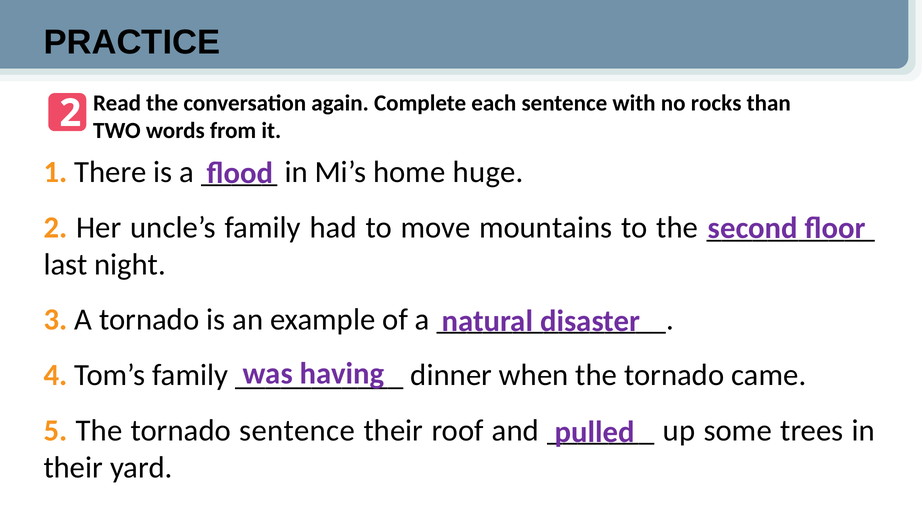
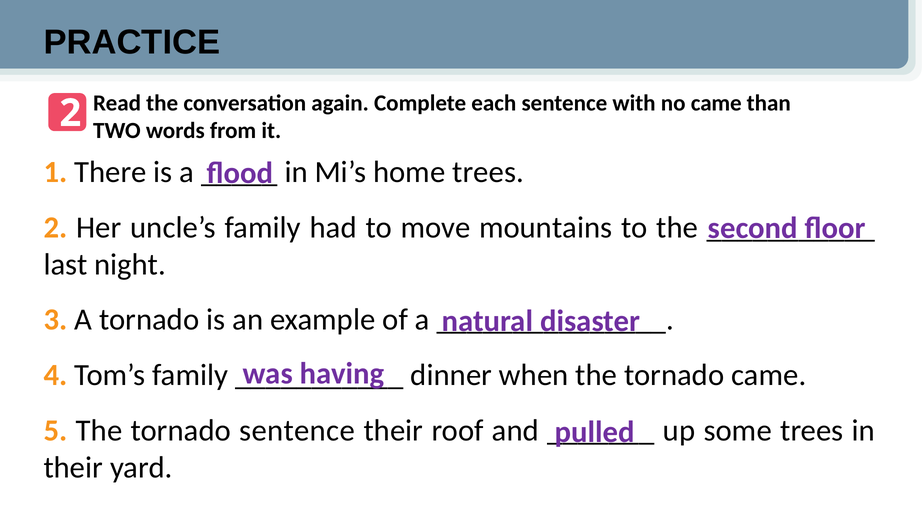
no rocks: rocks -> came (716, 103)
home huge: huge -> trees (488, 172)
